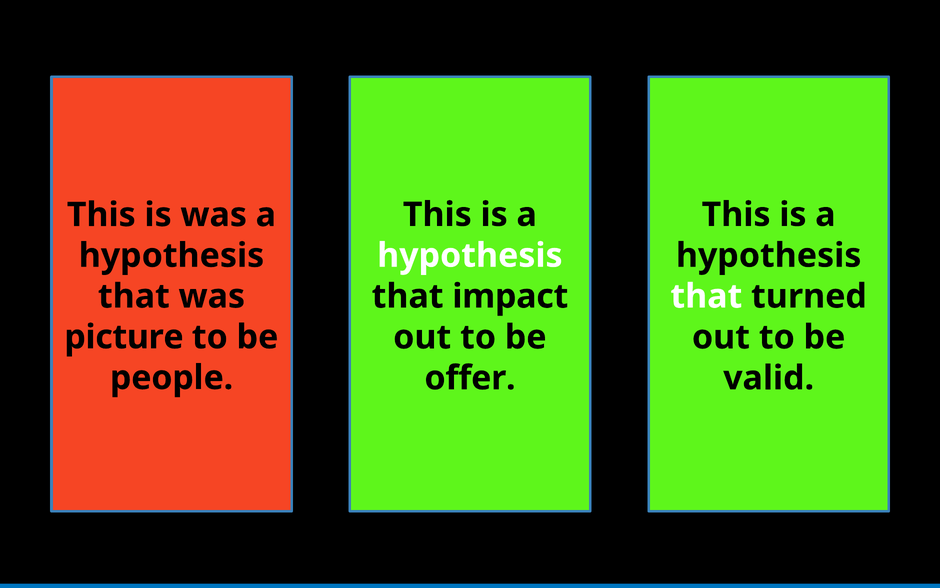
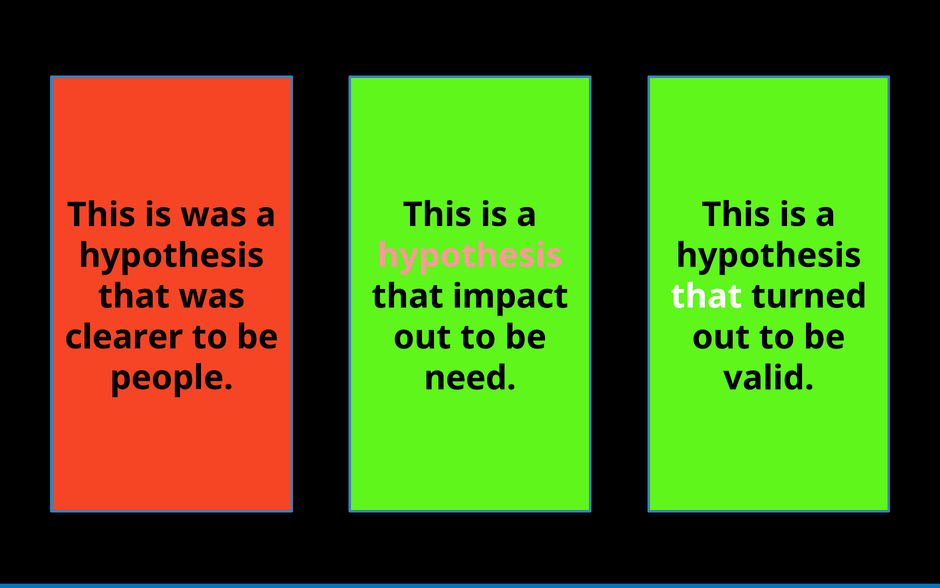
hypothesis colour: white -> pink (470, 255)
picture: picture -> clearer (124, 337)
offer: offer -> need (470, 378)
